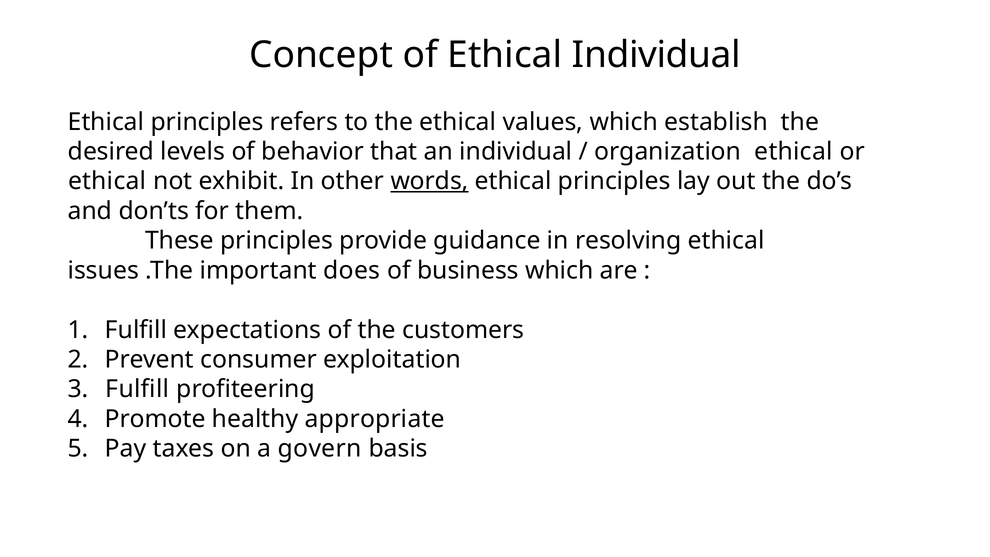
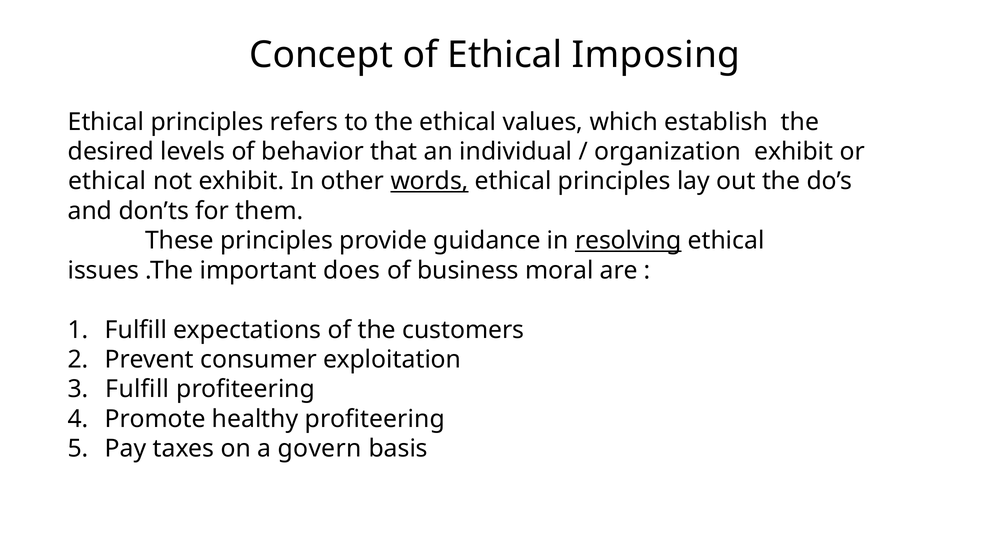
Ethical Individual: Individual -> Imposing (656, 55)
organization ethical: ethical -> exhibit (794, 152)
resolving underline: none -> present (628, 241)
business which: which -> moral (559, 270)
healthy appropriate: appropriate -> profiteering (375, 419)
